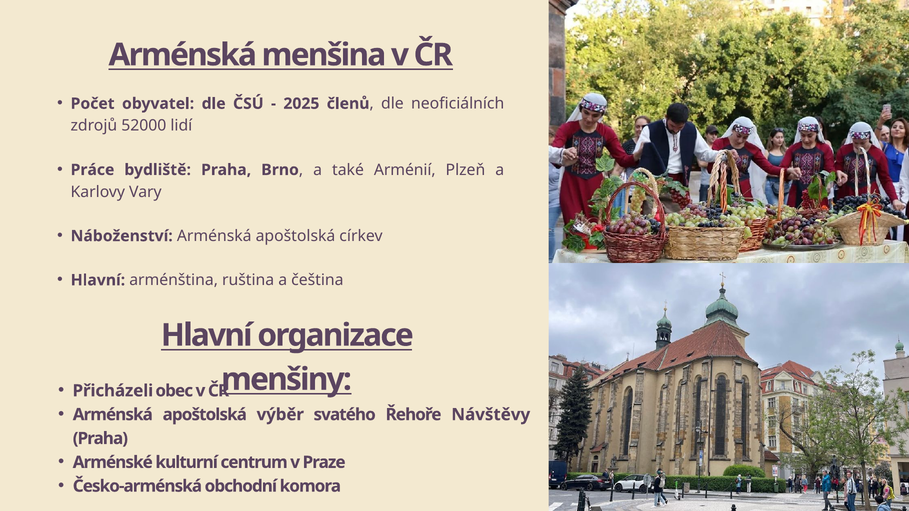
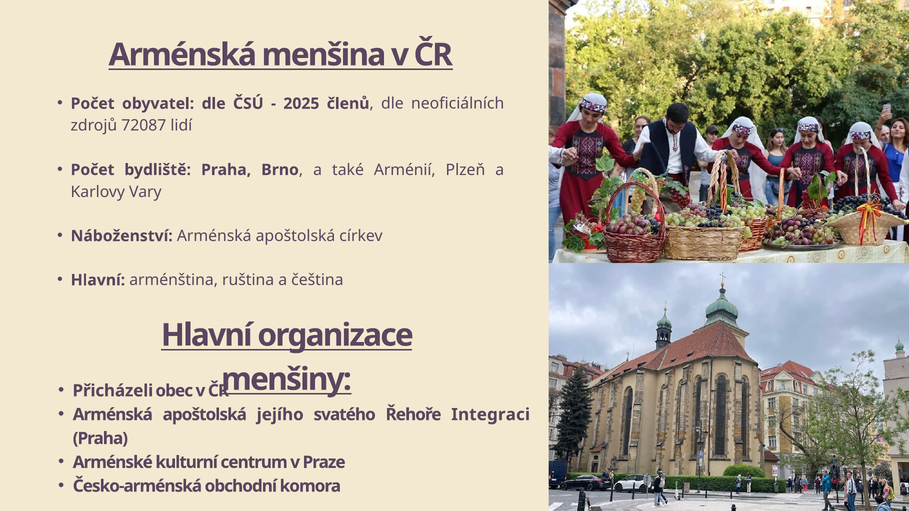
52000: 52000 -> 72087 (144, 126)
Práce: Práce -> Počet (93, 170)
výběr: výběr -> jejího (280, 415)
Návštěvy: Návštěvy -> Integraci (491, 415)
